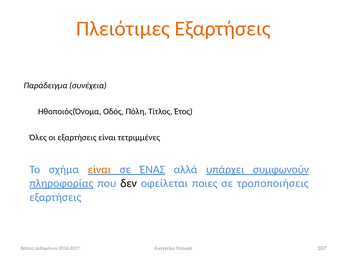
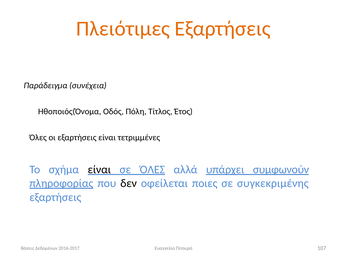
είναι colour: orange -> black (99, 170)
σε ΈΝΑΣ: ΈΝΑΣ -> ΌΛΕΣ (152, 170)
τροποποιήσεις: τροποποιήσεις -> συγκεκριμένης (273, 184)
